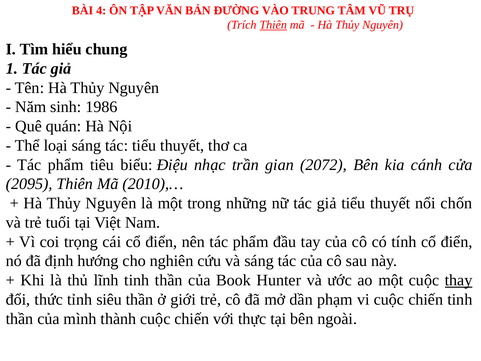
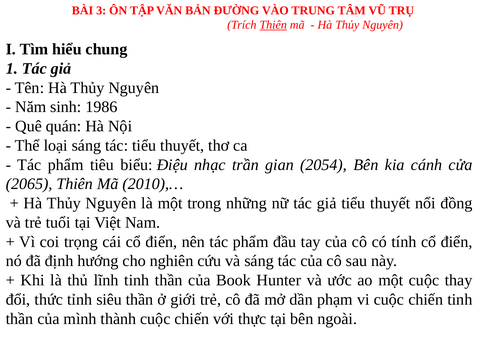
4: 4 -> 3 (101, 10)
2072: 2072 -> 2054 (324, 165)
2095: 2095 -> 2065 (29, 184)
chốn: chốn -> đồng (456, 203)
thay underline: present -> none (459, 280)
